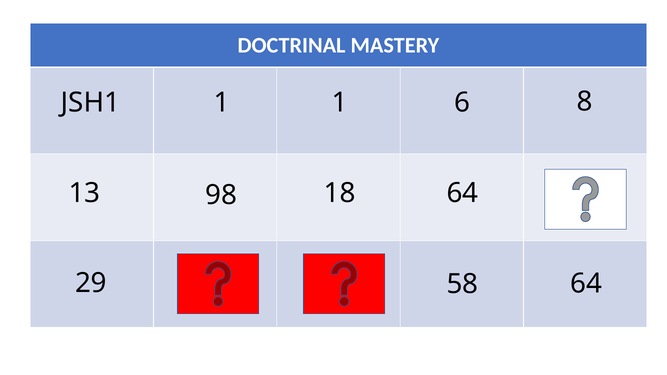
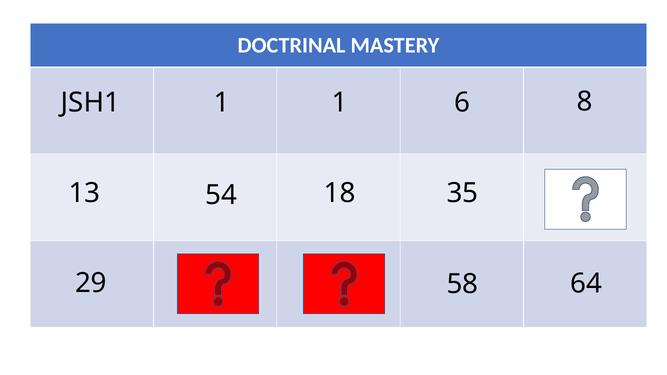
98: 98 -> 54 (221, 195)
18 64: 64 -> 35 (462, 193)
